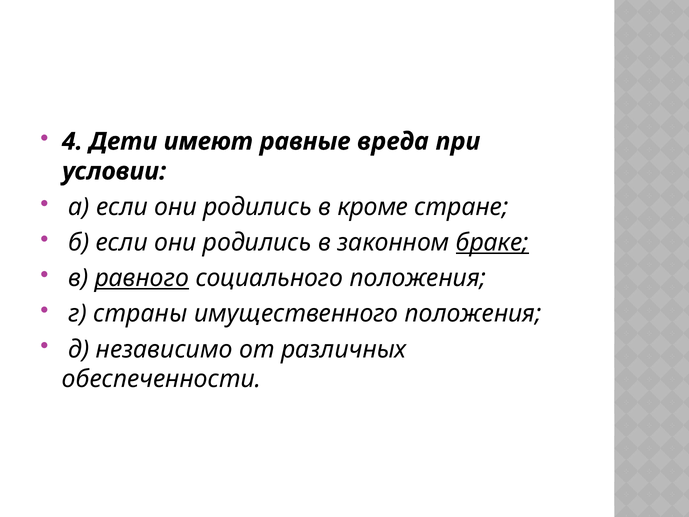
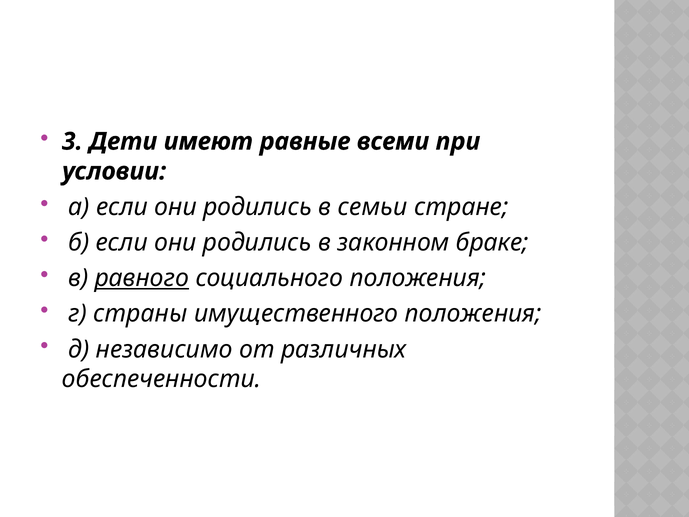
4: 4 -> 3 (72, 141)
вреда: вреда -> всеми (393, 141)
кроме: кроме -> семьи (373, 207)
браке underline: present -> none (492, 242)
